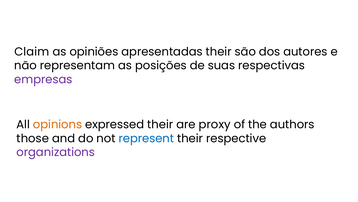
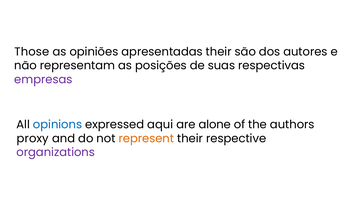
Claim: Claim -> Those (32, 52)
opinions colour: orange -> blue (58, 124)
expressed their: their -> aqui (160, 124)
proxy: proxy -> alone (215, 124)
those: those -> proxy (33, 138)
represent colour: blue -> orange (146, 138)
